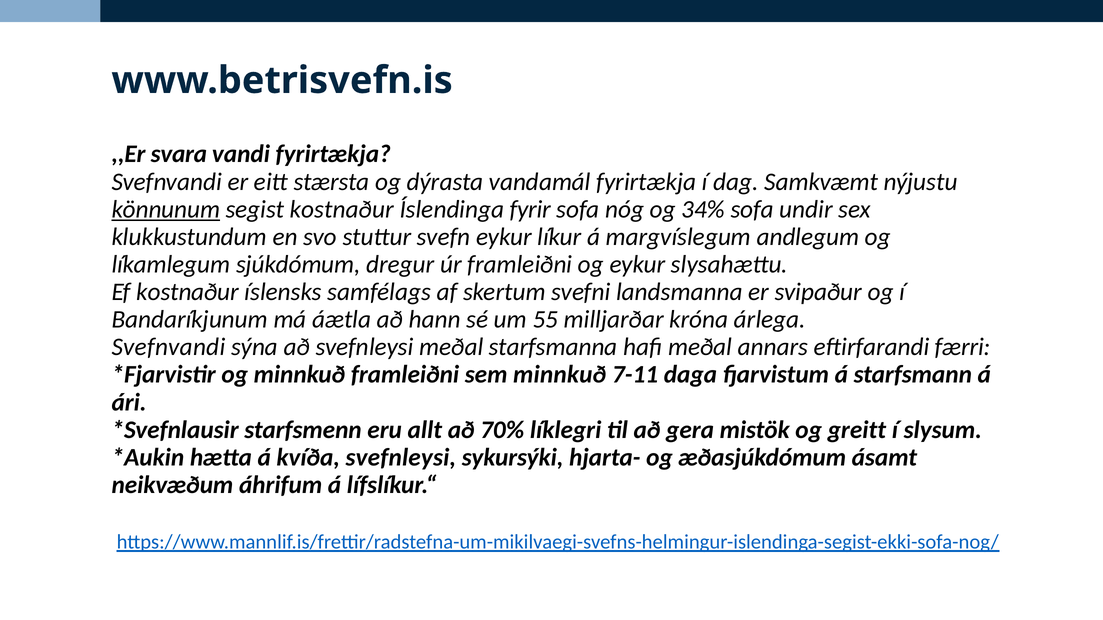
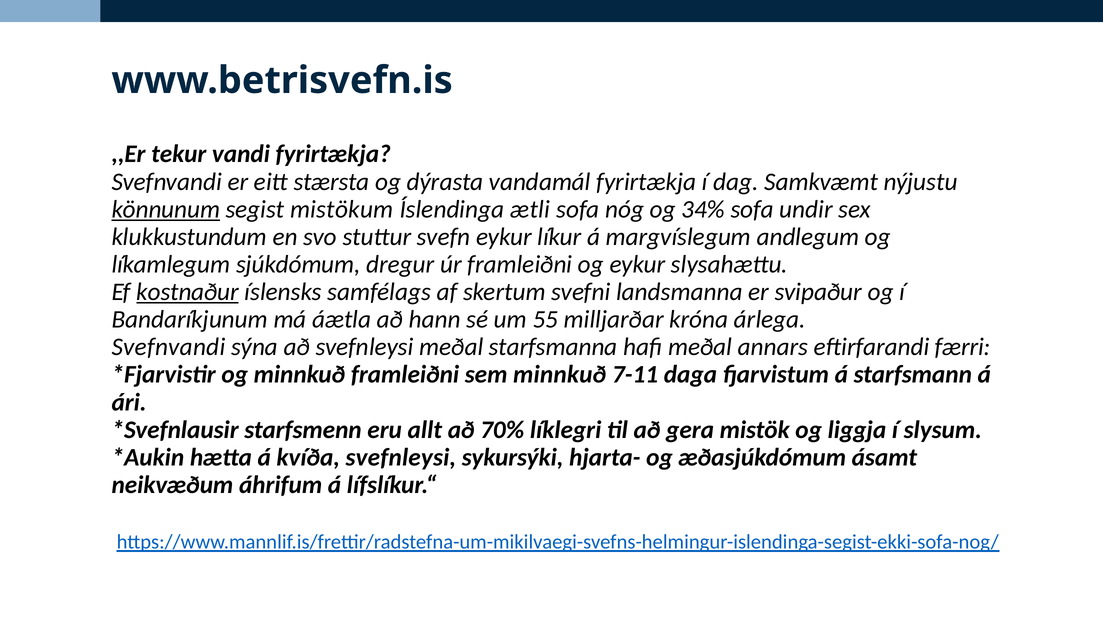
svara: svara -> tekur (179, 154)
segist kostnaður: kostnaður -> mistökum (342, 209)
fyrir: fyrir -> ætli (530, 209)
kostnaður underline: none -> present (188, 292)
greitt: greitt -> liggja (857, 430)
